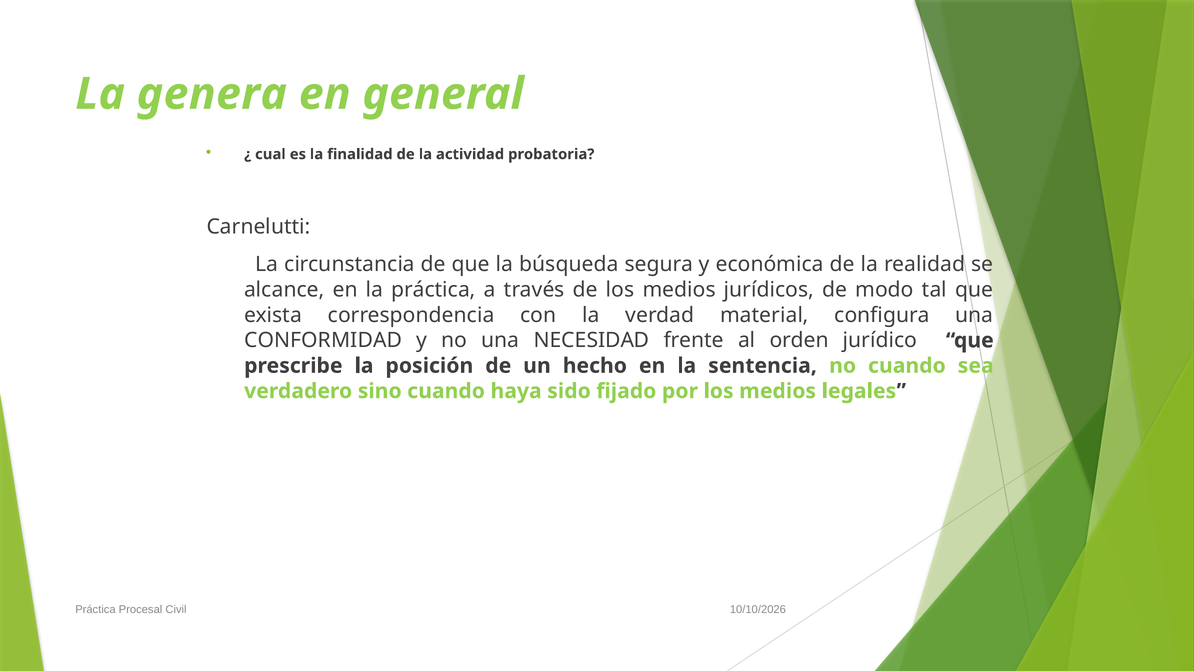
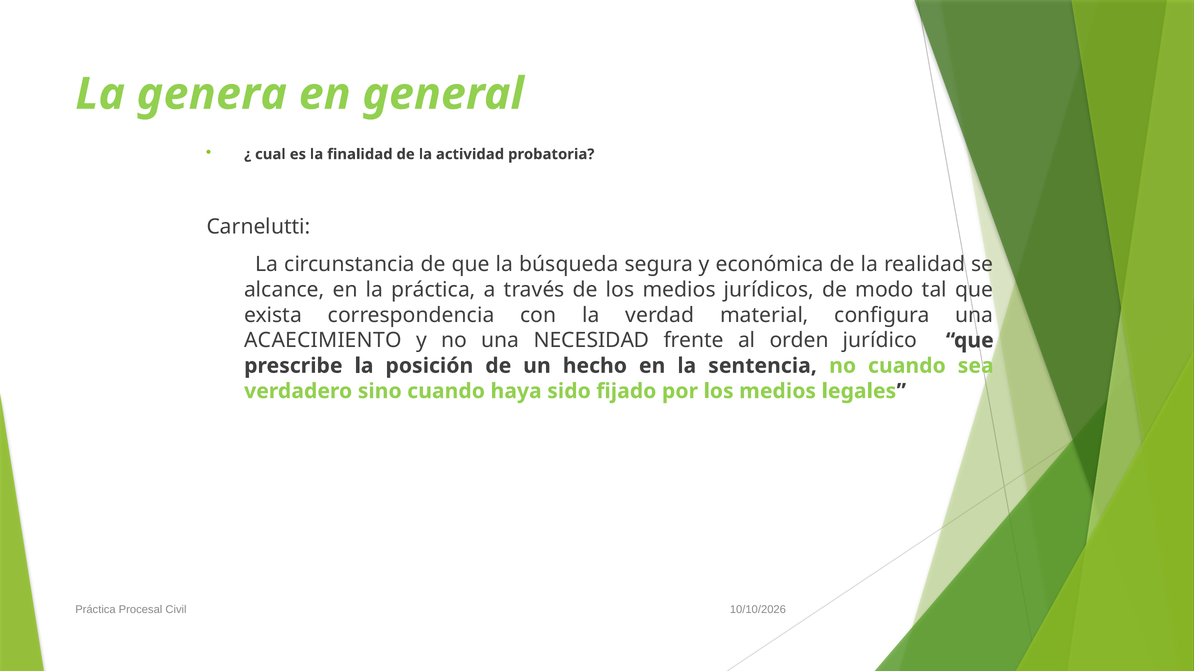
CONFORMIDAD: CONFORMIDAD -> ACAECIMIENTO (323, 341)
